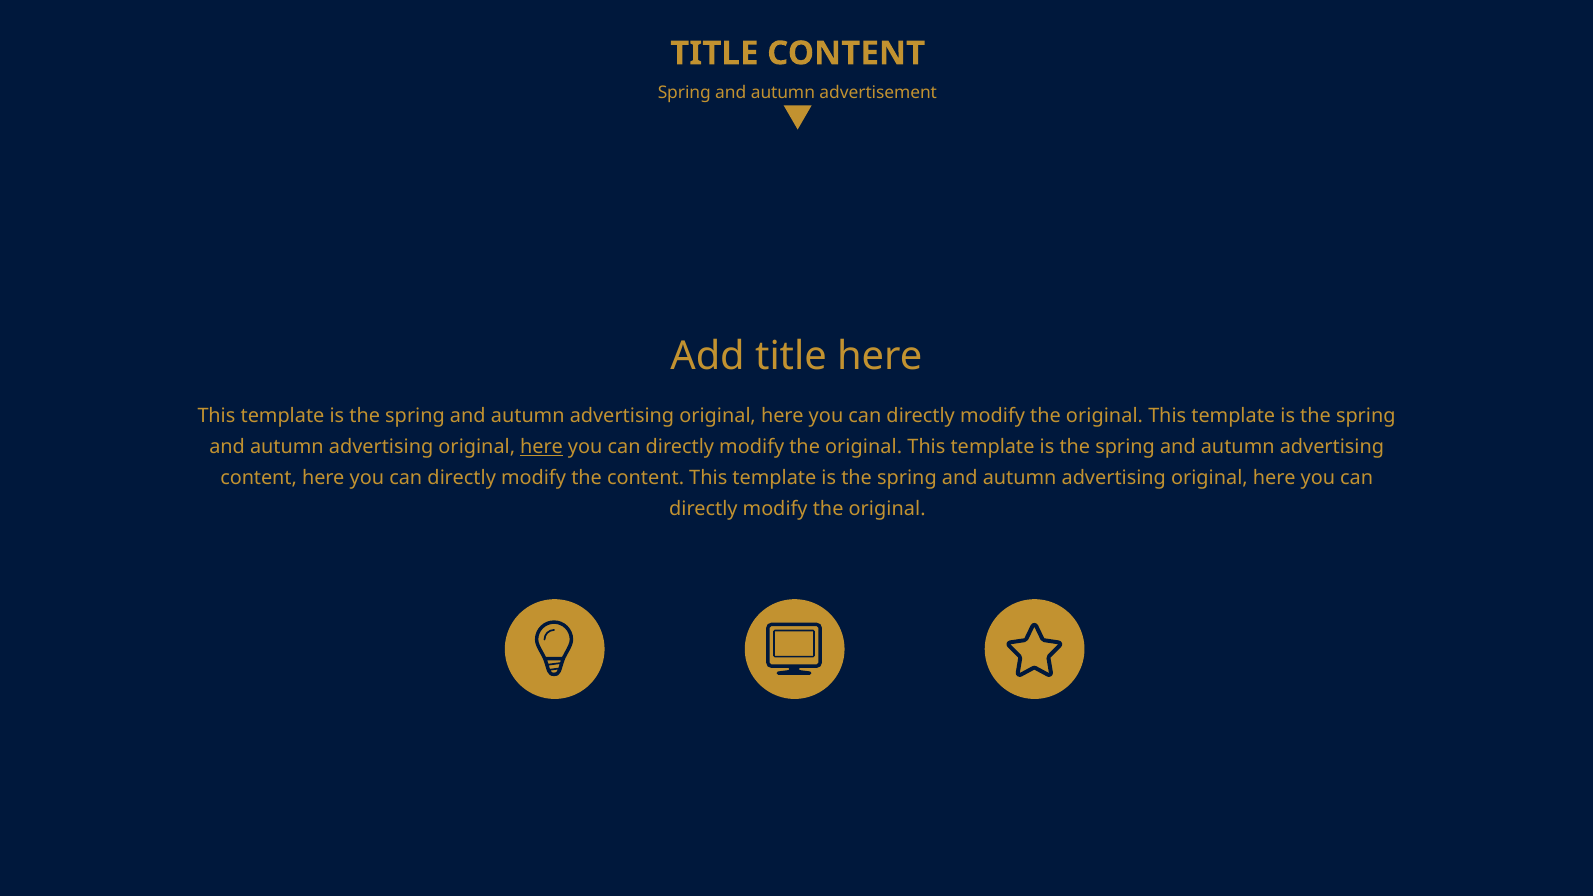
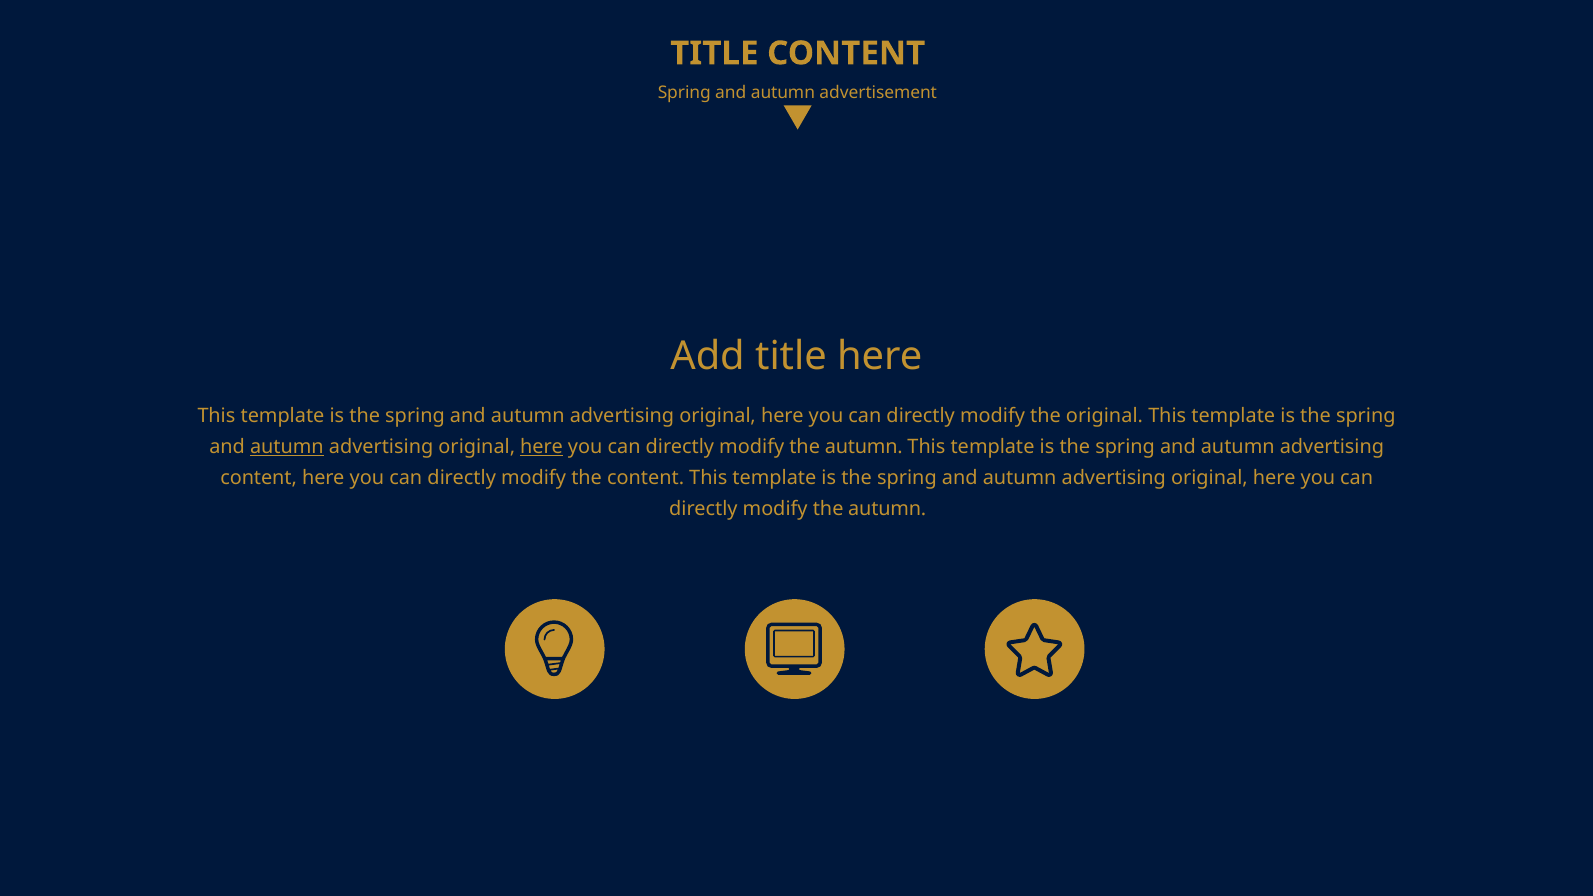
autumn underline: none -> present (287, 447)
original: original -> autumn (864, 447)
original: original -> autumn (887, 509)
